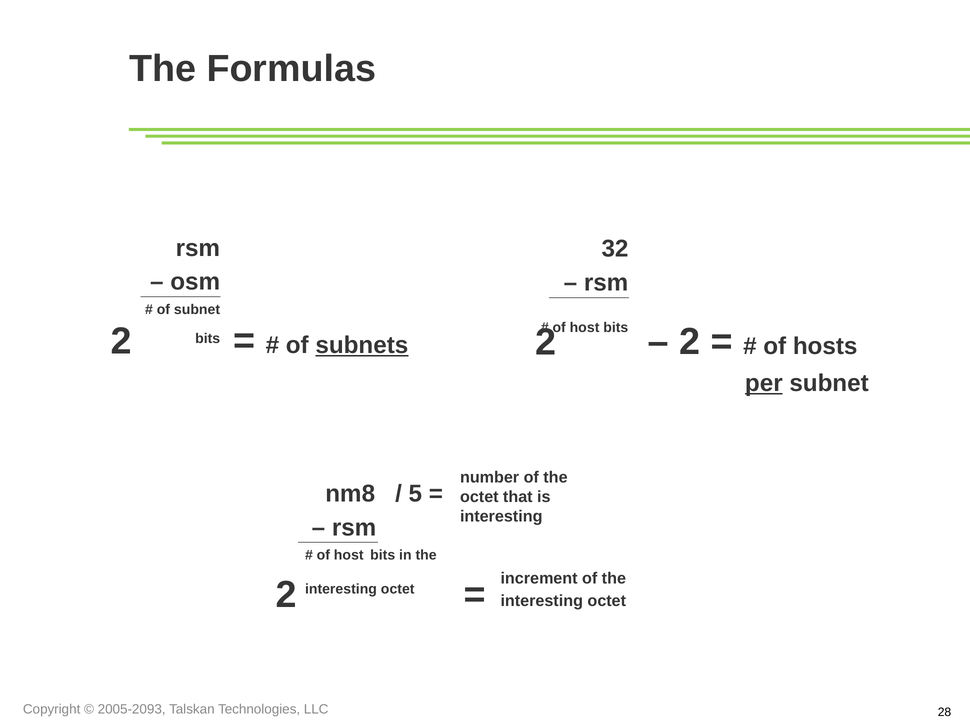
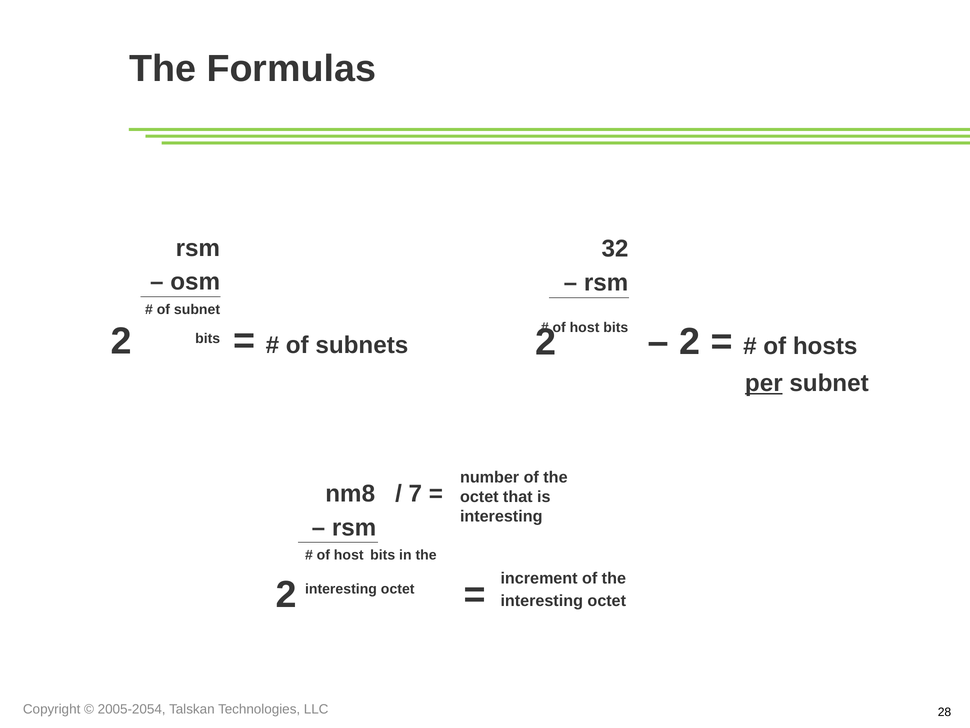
subnets underline: present -> none (362, 345)
5: 5 -> 7 (415, 493)
2005-2093: 2005-2093 -> 2005-2054 (132, 709)
